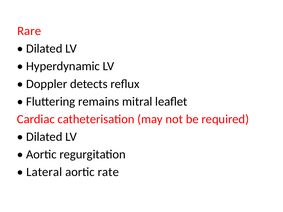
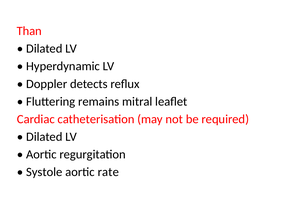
Rare: Rare -> Than (29, 31)
Lateral: Lateral -> Systole (44, 172)
